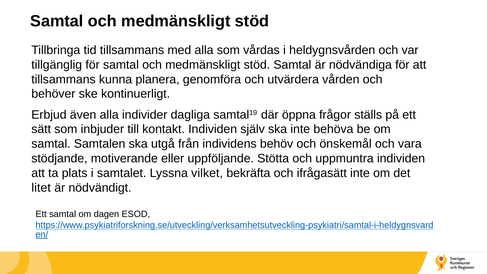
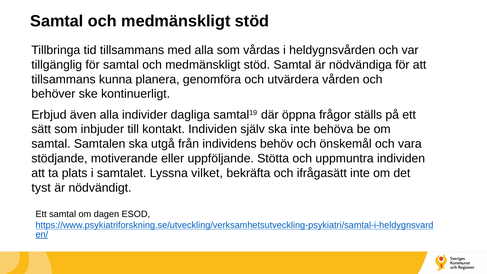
litet: litet -> tyst (41, 188)
